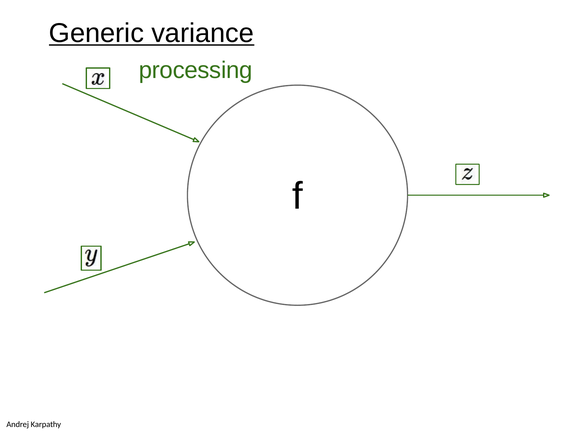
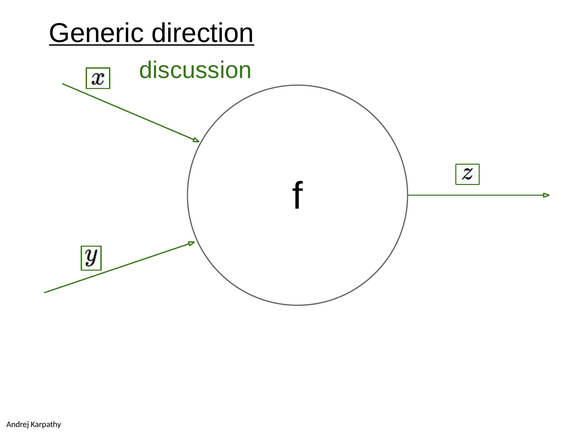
variance: variance -> direction (203, 33)
processing: processing -> discussion (195, 70)
